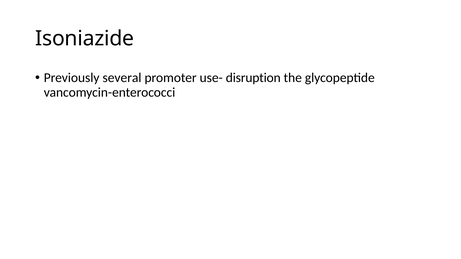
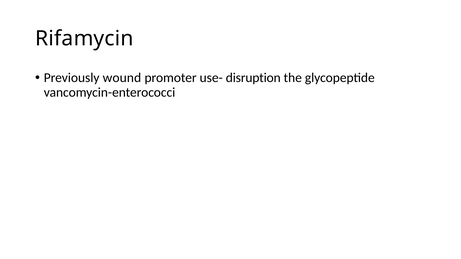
Isoniazide: Isoniazide -> Rifamycin (84, 39)
several: several -> wound (122, 78)
